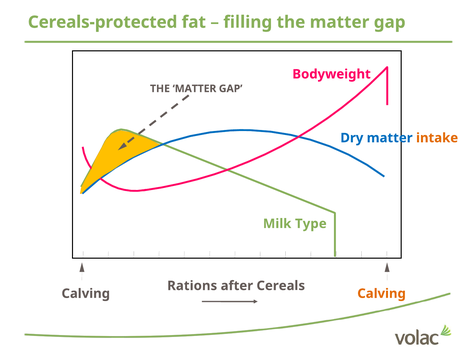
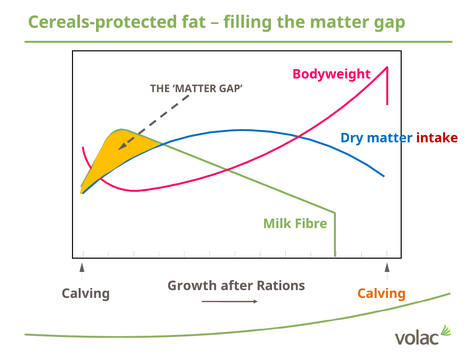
intake colour: orange -> red (437, 138)
Type: Type -> Fibre (311, 224)
Rations: Rations -> Growth (192, 286)
Cereals: Cereals -> Rations (281, 286)
